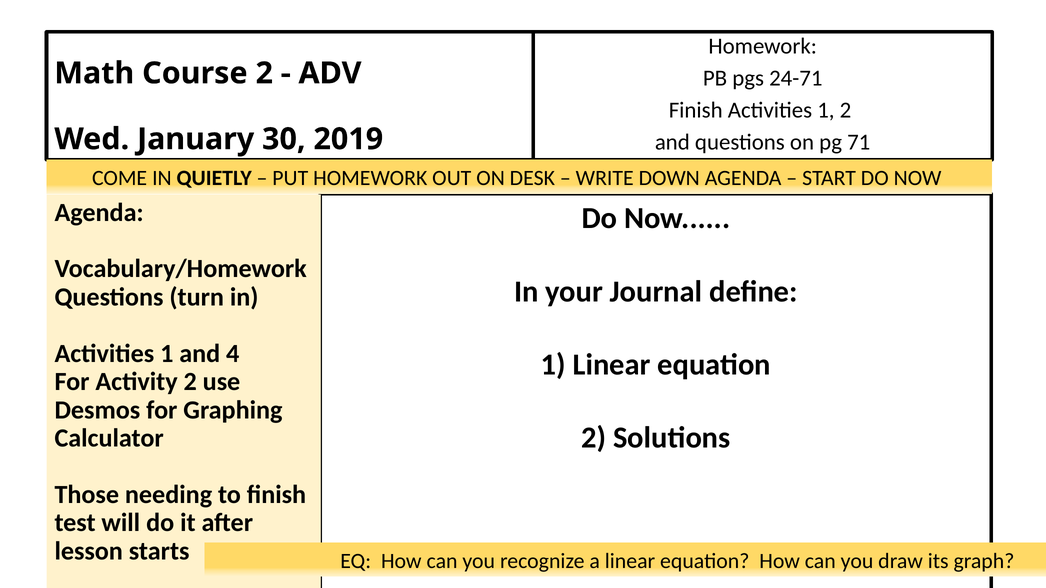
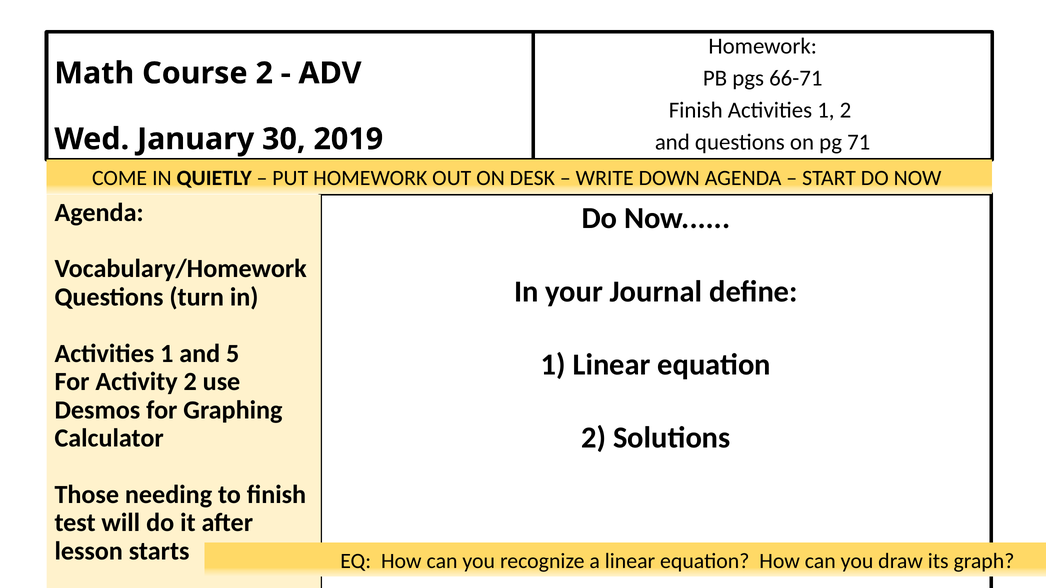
24-71: 24-71 -> 66-71 (796, 78)
4: 4 -> 5 (233, 354)
